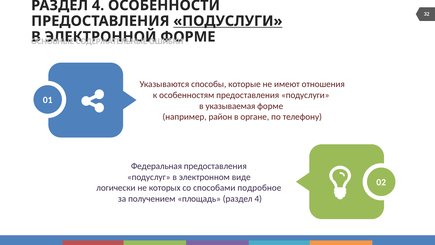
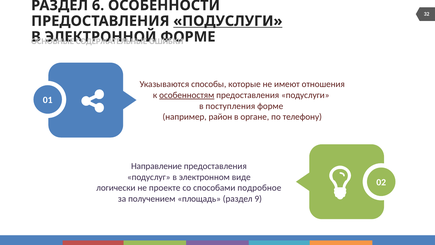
4: 4 -> 6 (98, 5)
особенностям underline: none -> present (187, 95)
указываемая: указываемая -> поступления (230, 106)
Федеральная: Федеральная -> Направление (156, 166)
которых: которых -> проекте (165, 188)
4: 4 -> 9 (258, 199)
